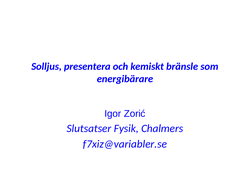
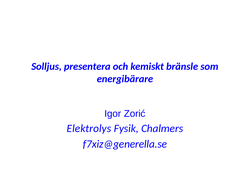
Slutsatser: Slutsatser -> Elektrolys (89, 129)
f7xiz@variabler.se: f7xiz@variabler.se -> f7xiz@generella.se (125, 144)
